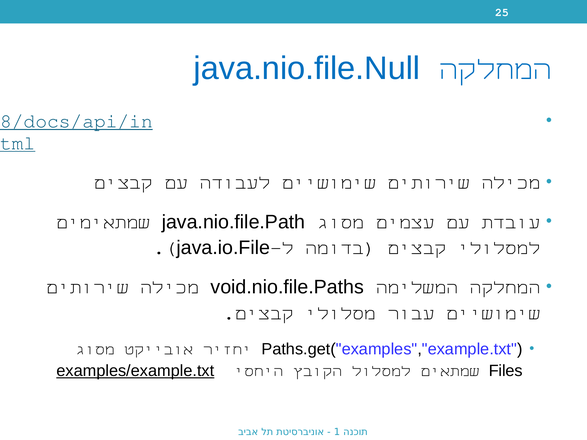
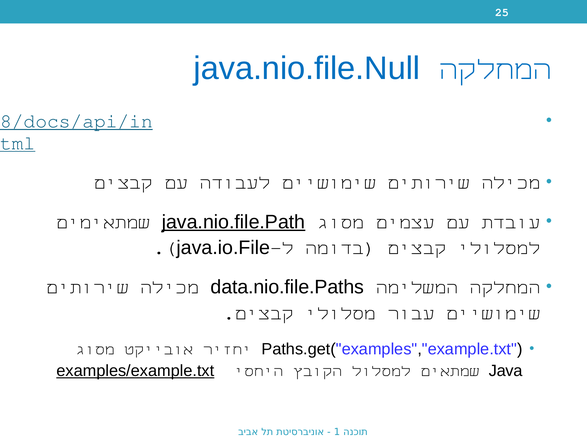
java.nio.file.Path underline: none -> present (233, 222)
void.nio.file.Paths: void.nio.file.Paths -> data.nio.file.Paths (287, 287)
Files: Files -> Java (506, 371)
